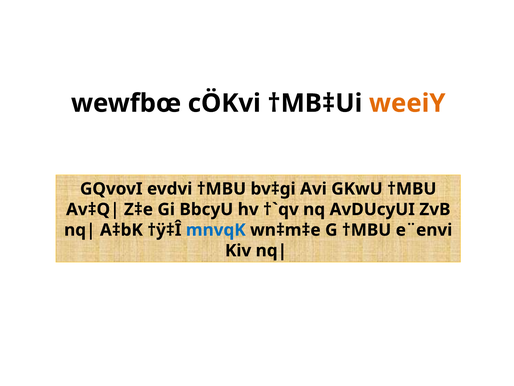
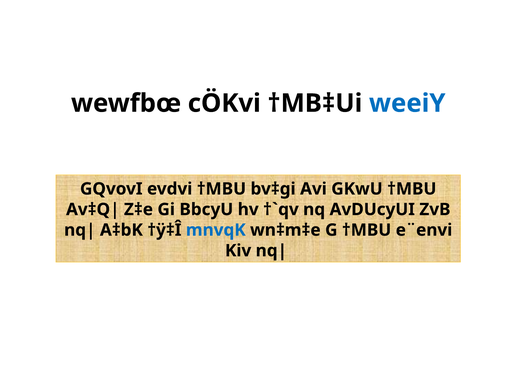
weeiY colour: orange -> blue (407, 103)
